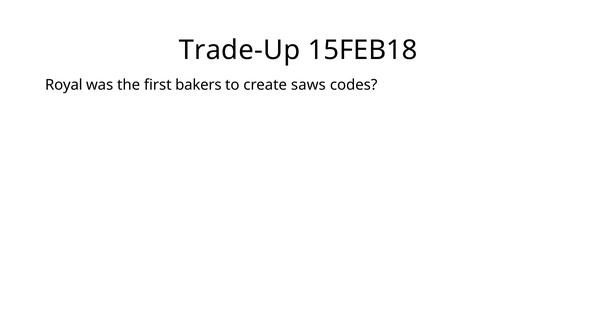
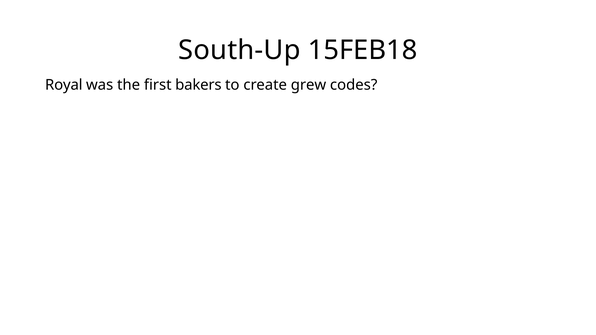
Trade-Up: Trade-Up -> South-Up (239, 50)
saws: saws -> grew (308, 85)
